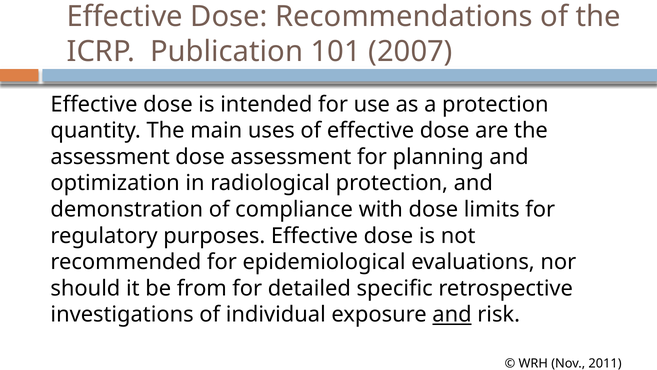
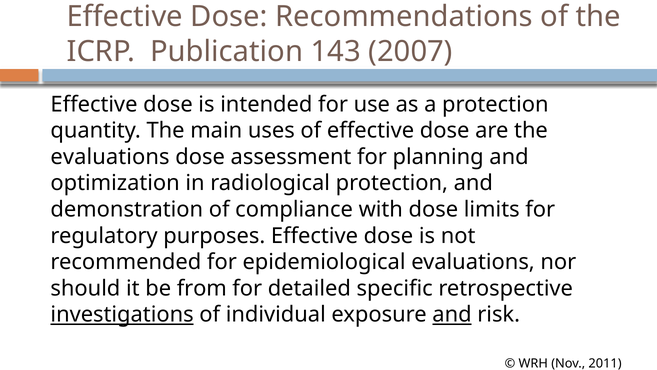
101: 101 -> 143 (336, 52)
assessment: assessment -> evaluations (110, 157)
investigations underline: none -> present (122, 314)
